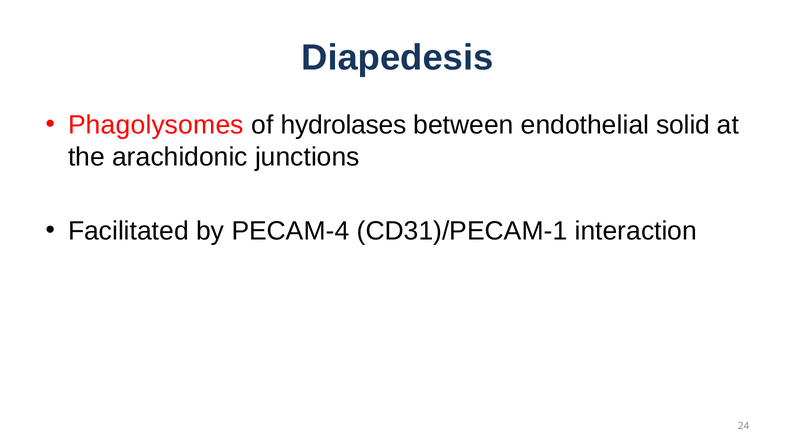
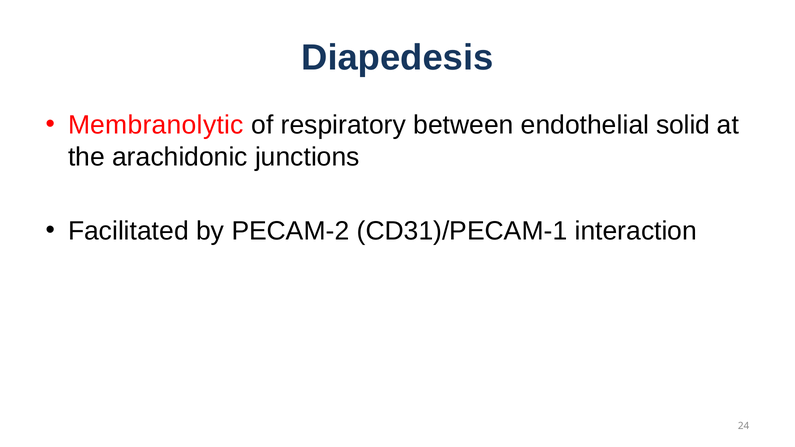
Phagolysomes: Phagolysomes -> Membranolytic (156, 125)
hydrolases: hydrolases -> respiratory (343, 125)
PECAM-4: PECAM-4 -> PECAM-2 (290, 231)
